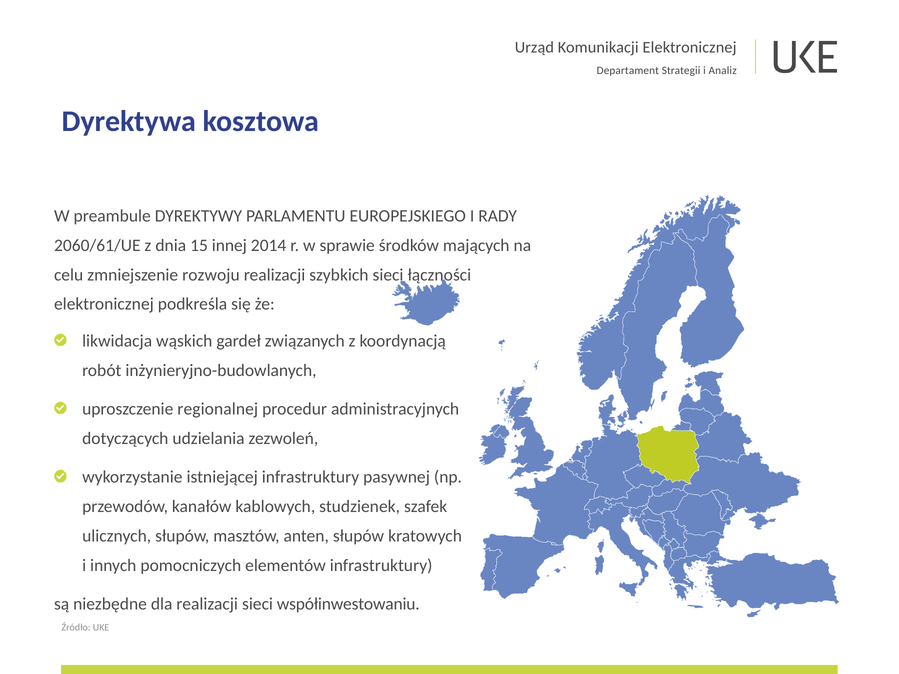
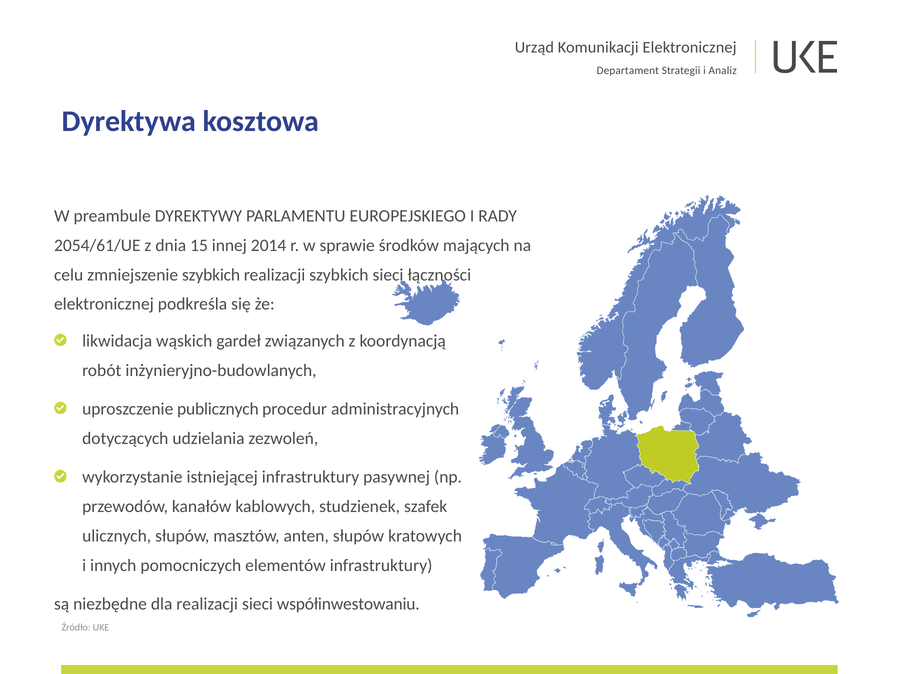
2060/61/UE: 2060/61/UE -> 2054/61/UE (97, 245)
zmniejszenie rozwoju: rozwoju -> szybkich (211, 275)
regionalnej: regionalnej -> publicznych (218, 409)
